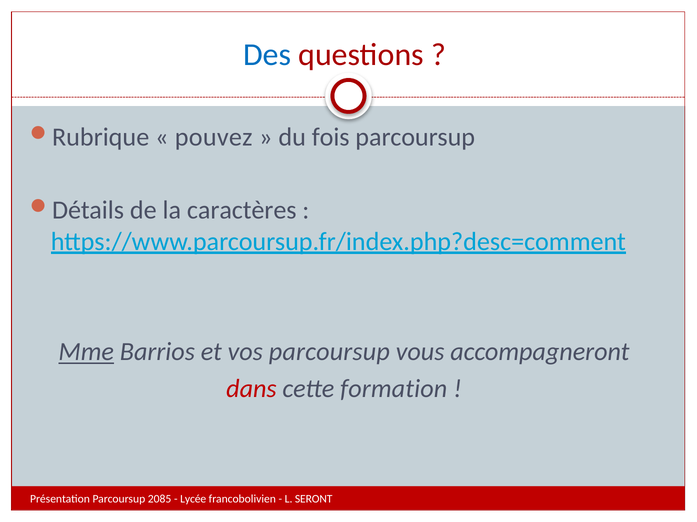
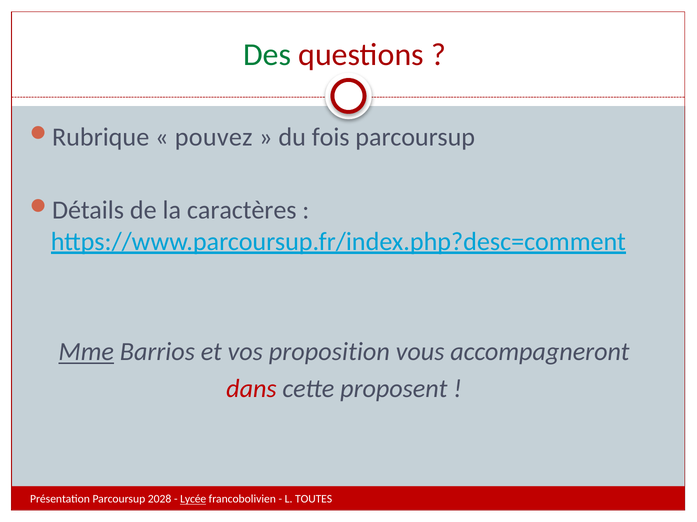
Des colour: blue -> green (267, 55)
vos parcoursup: parcoursup -> proposition (329, 352)
formation: formation -> proposent (394, 389)
2085: 2085 -> 2028 (160, 500)
Lycée underline: none -> present (193, 500)
SERONT: SERONT -> TOUTES (314, 500)
